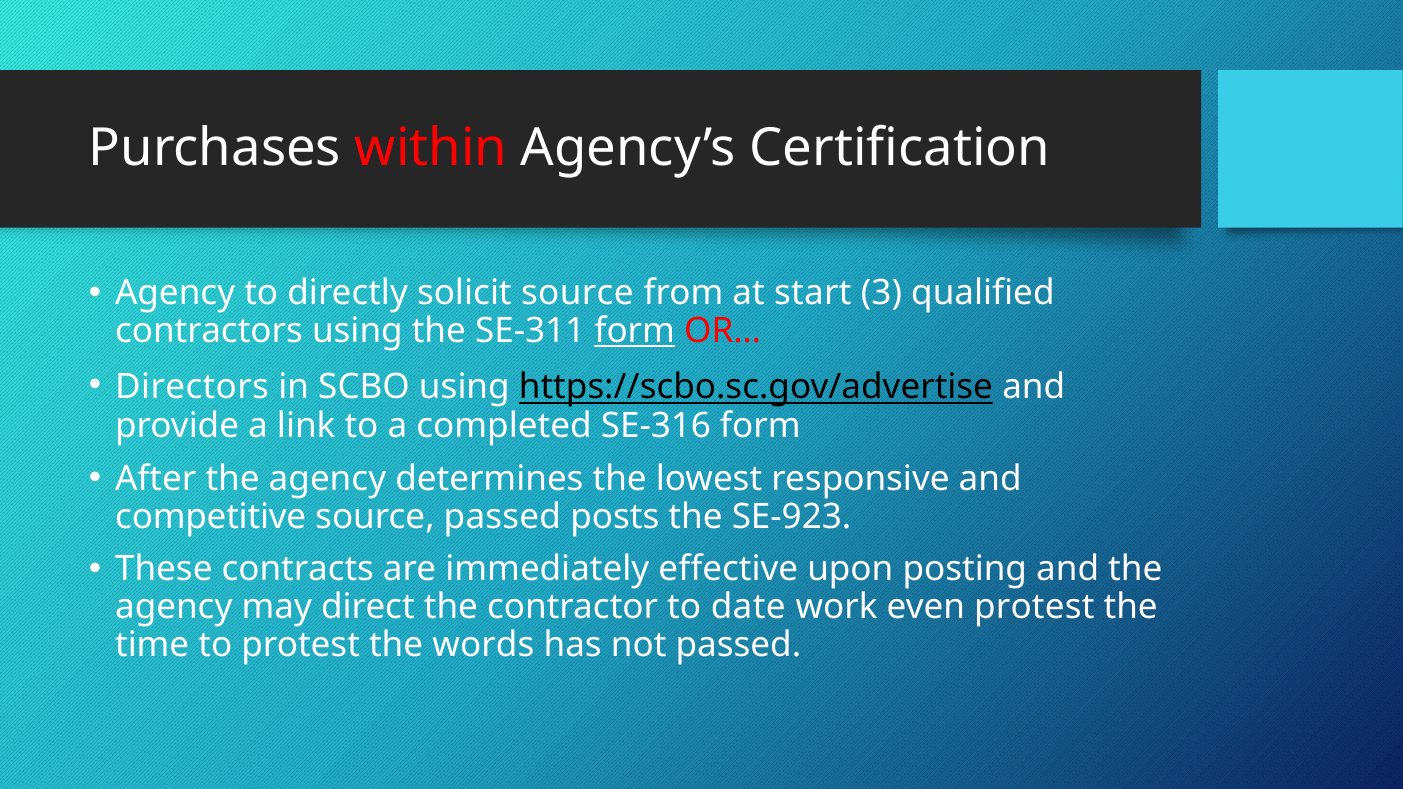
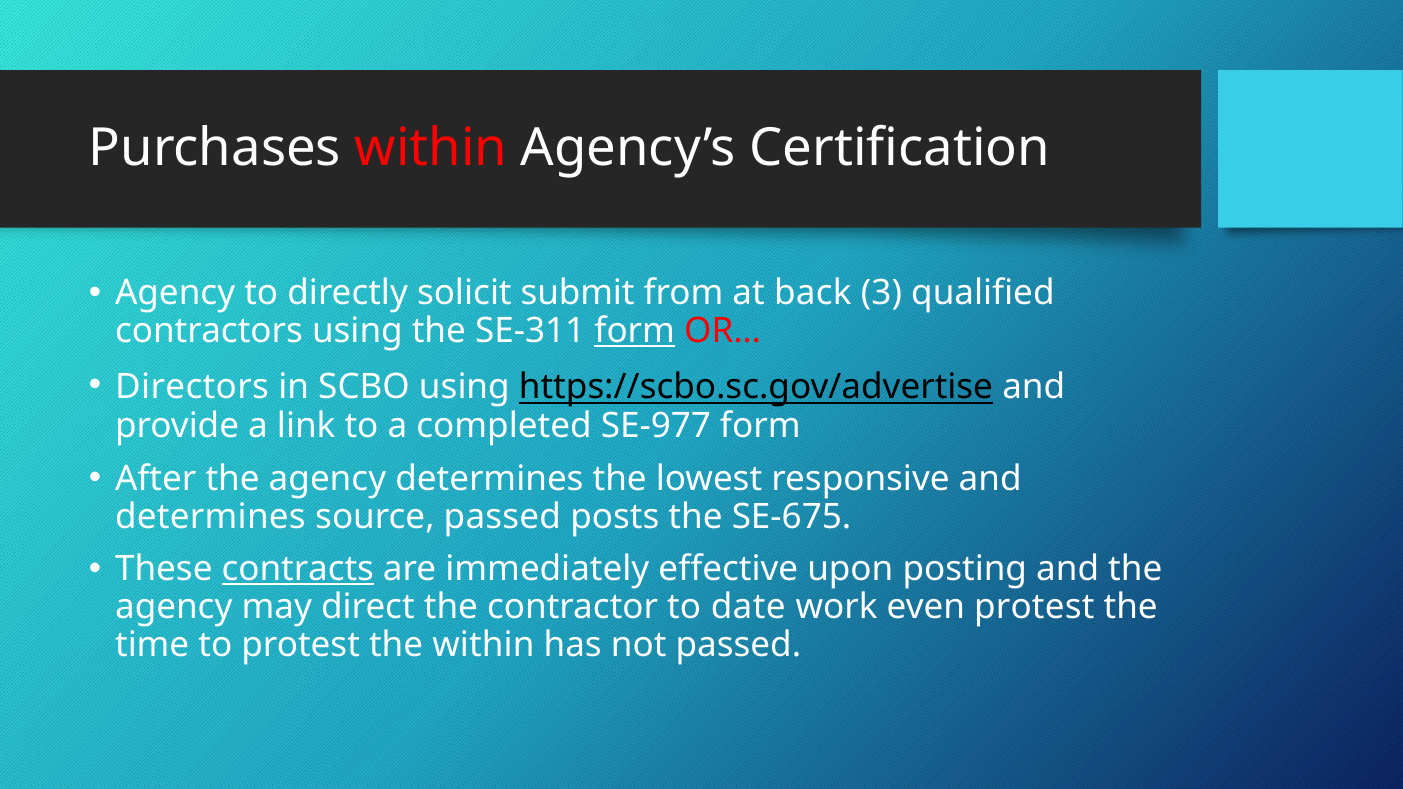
solicit source: source -> submit (578, 293)
start: start -> back (813, 293)
SE-316: SE-316 -> SE-977 (656, 426)
competitive: competitive -> determines (210, 517)
SE-923: SE-923 -> SE-675 (791, 517)
contracts underline: none -> present (298, 569)
the words: words -> within (483, 645)
